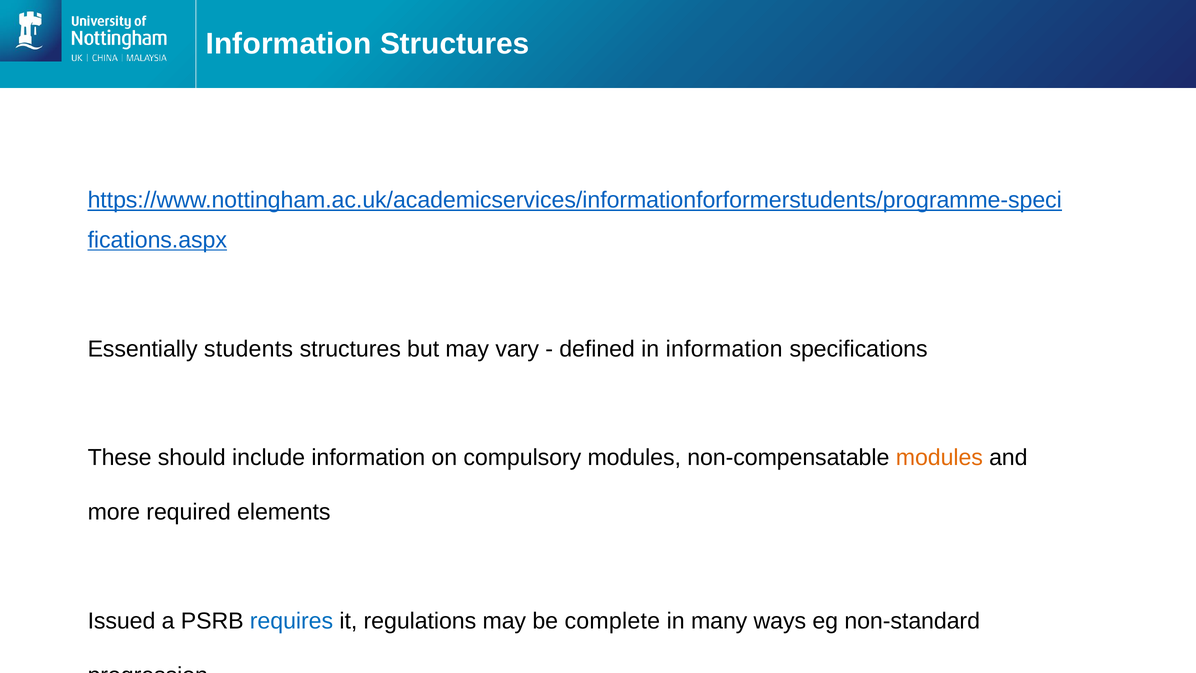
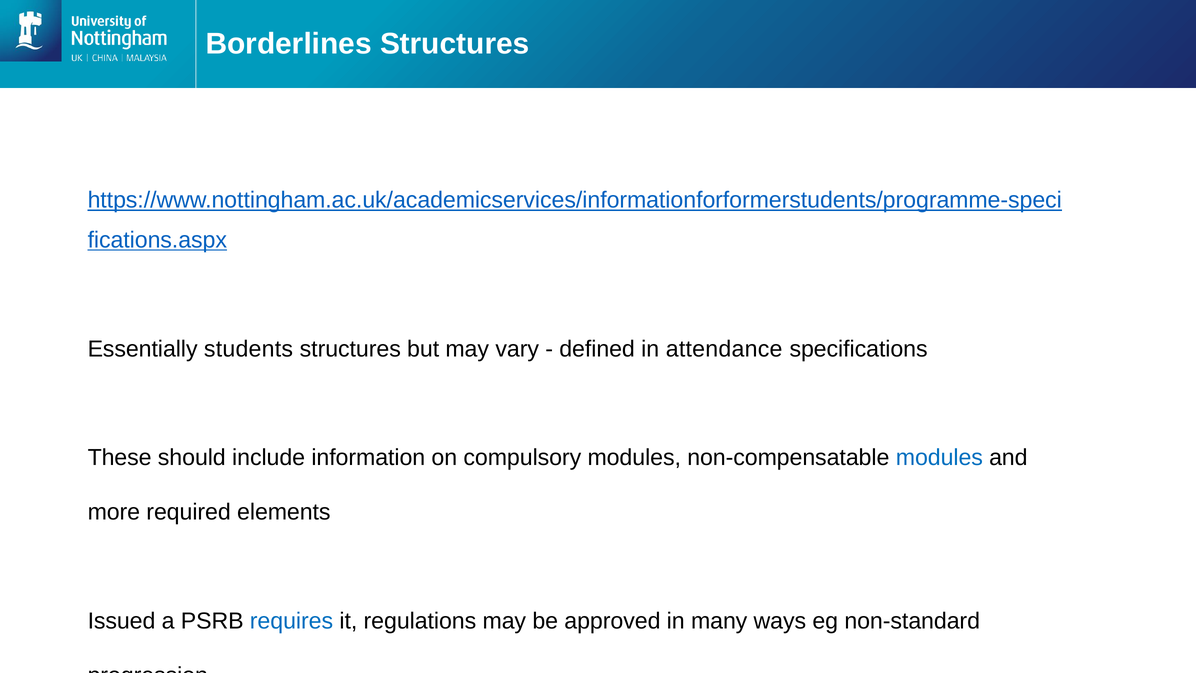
Information: Information -> Borderlines (289, 44)
in information: information -> attendance (724, 349)
modules colour: orange -> blue (939, 458)
complete: complete -> approved (612, 621)
